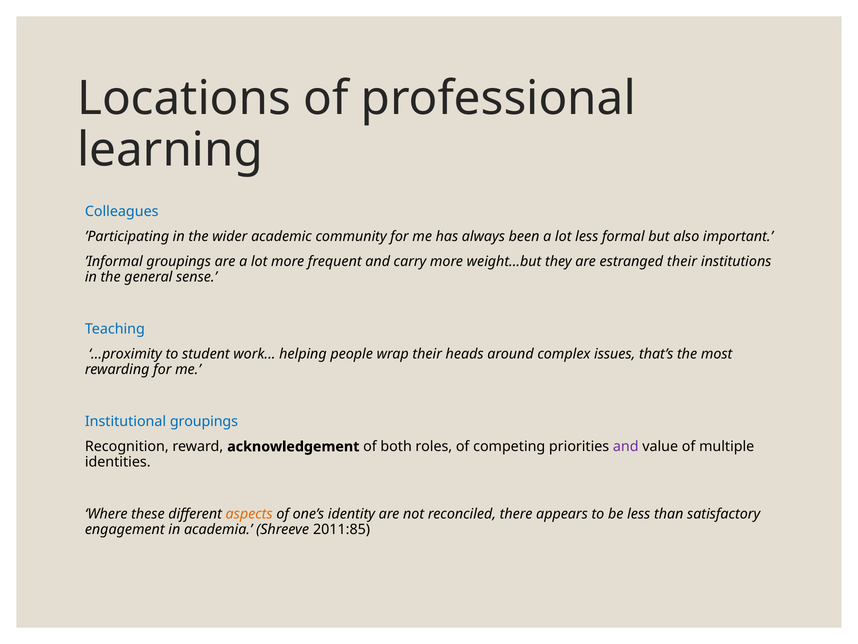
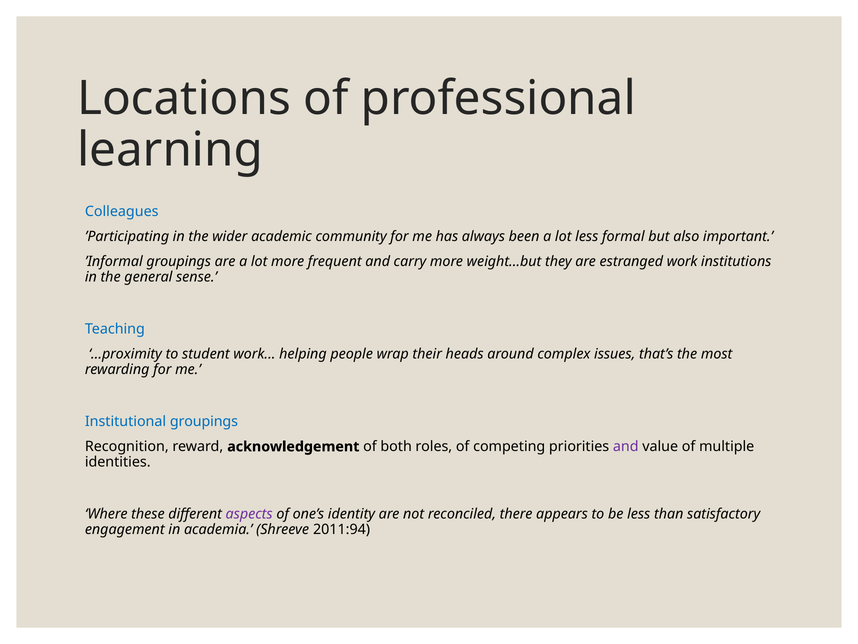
estranged their: their -> work (682, 261)
aspects colour: orange -> purple (249, 514)
2011:85: 2011:85 -> 2011:94 (342, 529)
